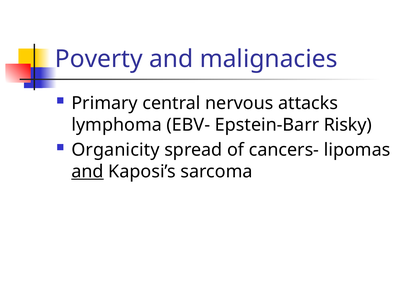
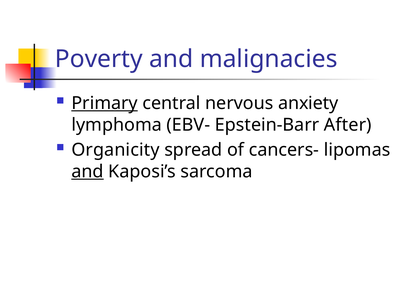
Primary underline: none -> present (105, 103)
attacks: attacks -> anxiety (308, 103)
Risky: Risky -> After (348, 125)
